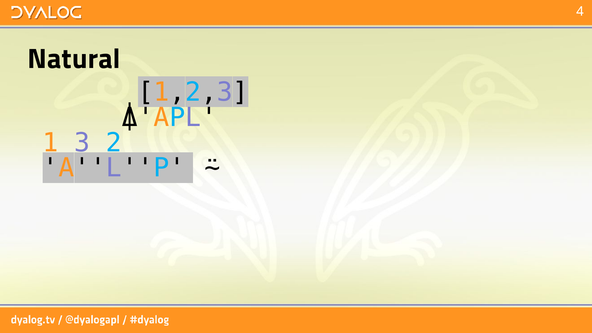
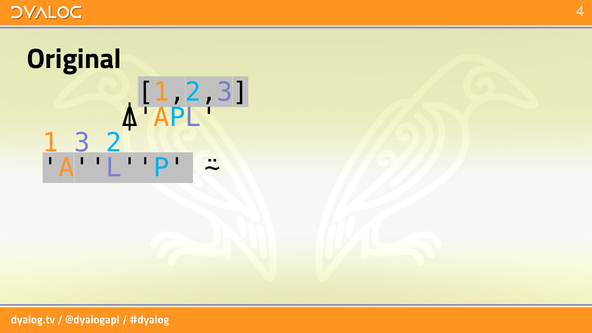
Natural: Natural -> Original (74, 59)
